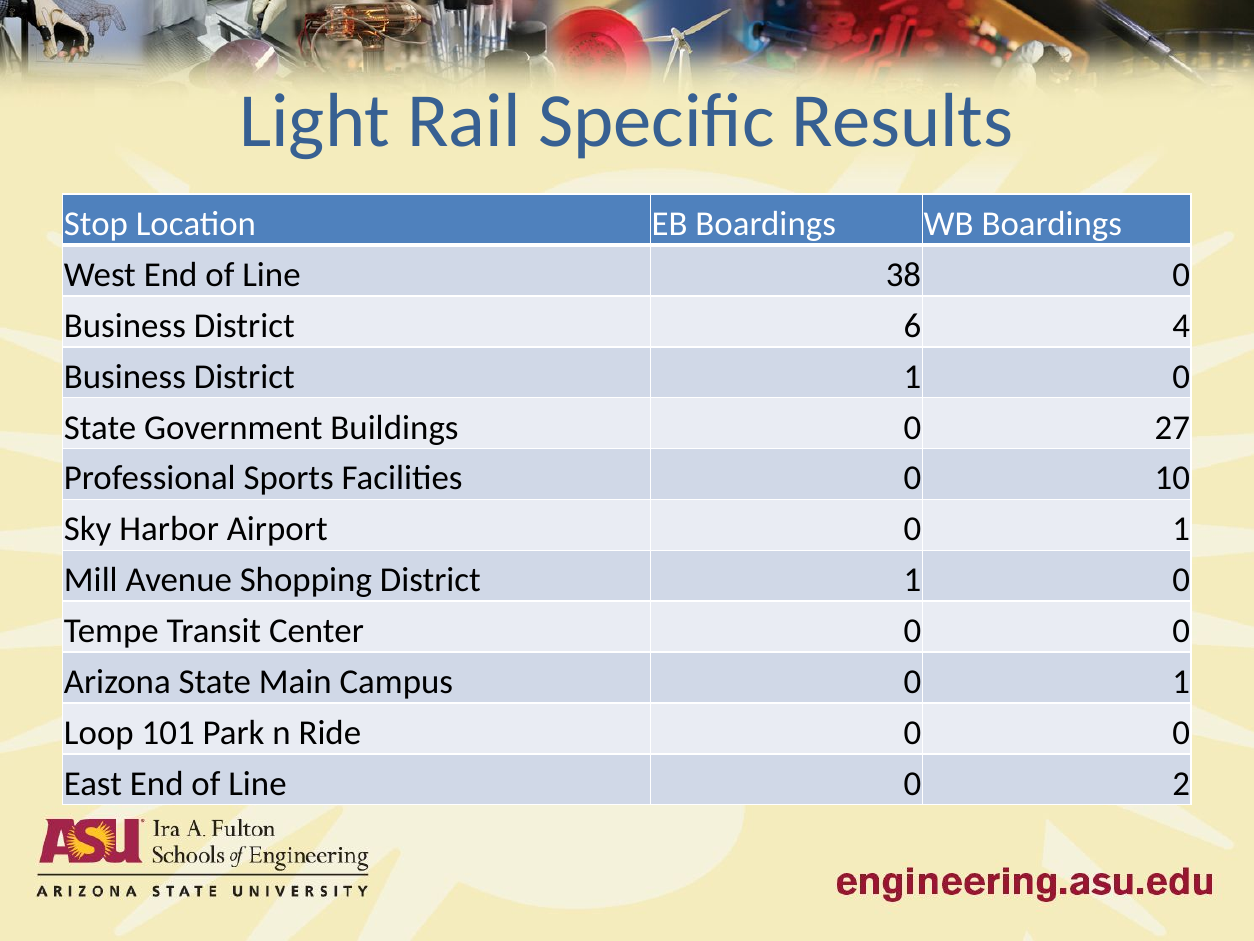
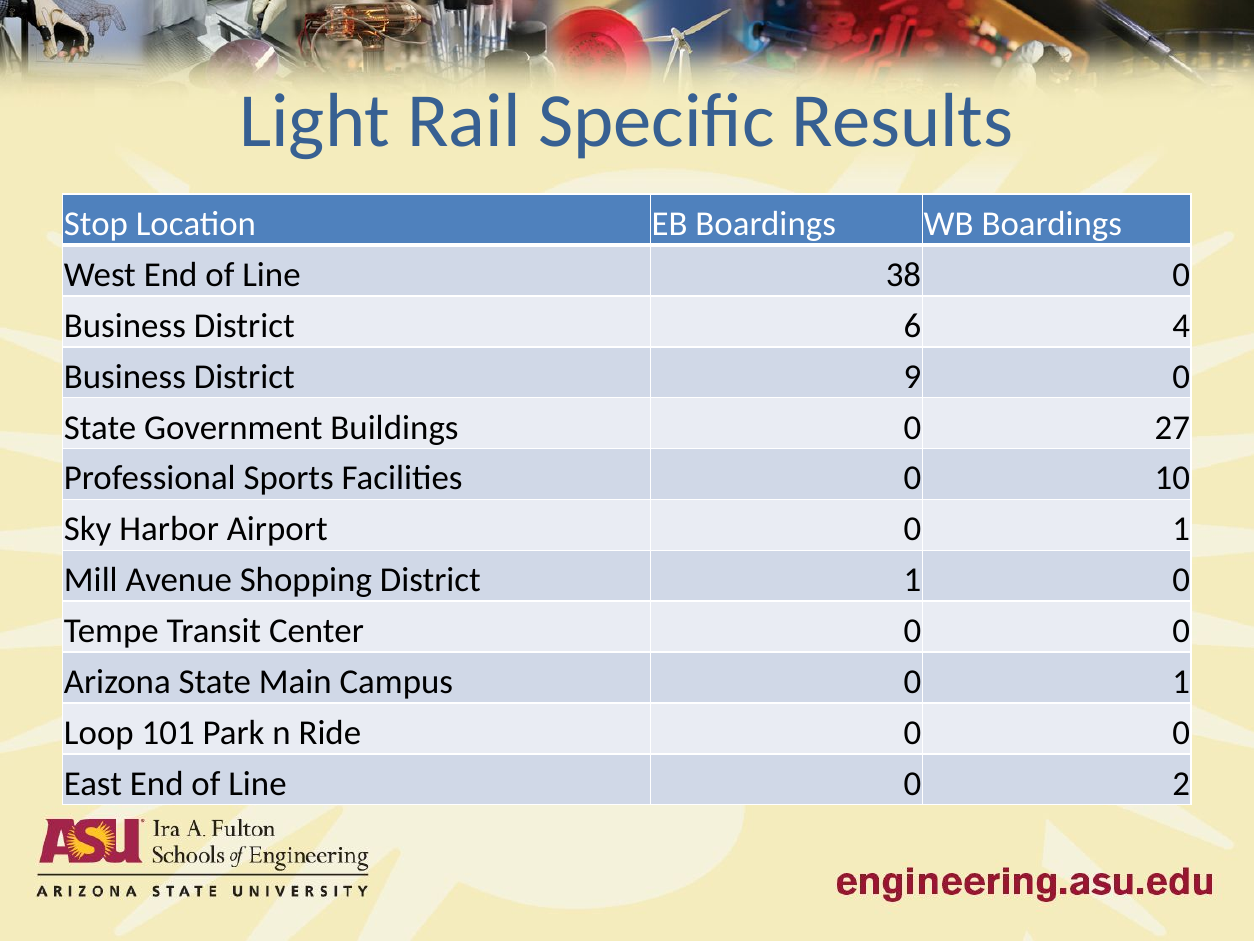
Business District 1: 1 -> 9 (912, 376)
